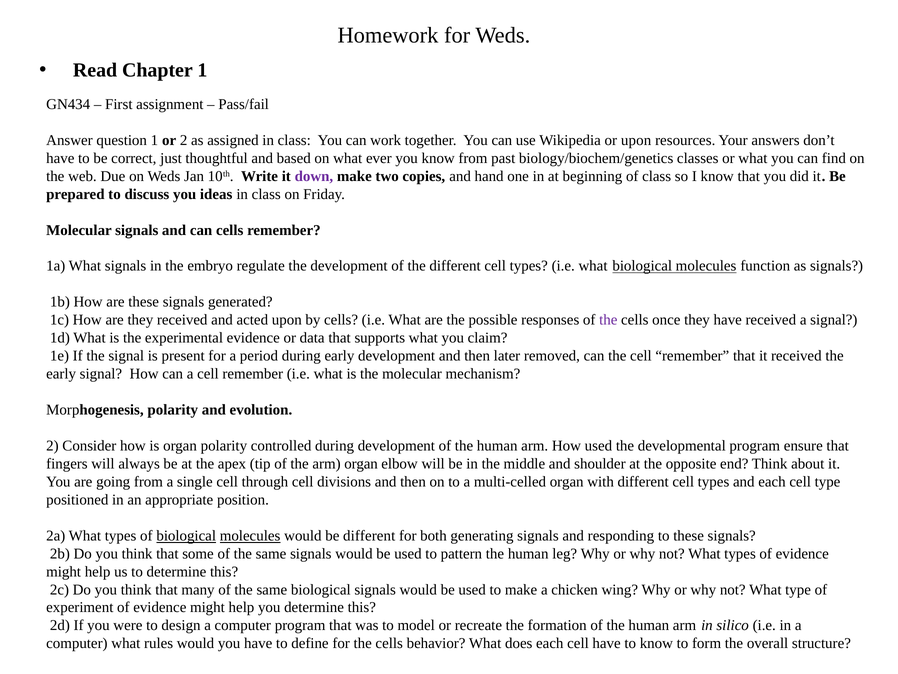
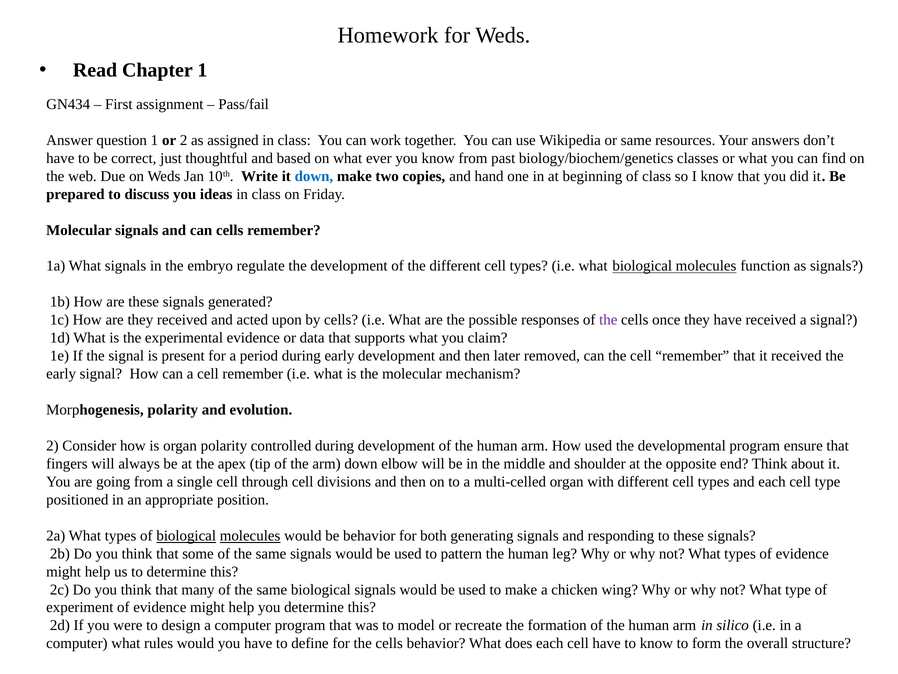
or upon: upon -> same (636, 140)
down colour: purple -> blue (314, 176)
arm organ: organ -> down (361, 463)
be different: different -> behavior (369, 535)
